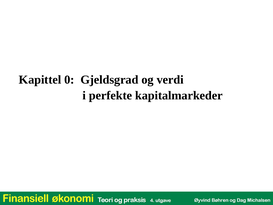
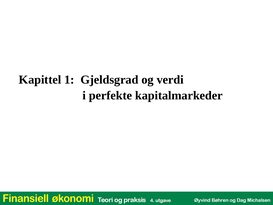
0: 0 -> 1 (69, 80)
